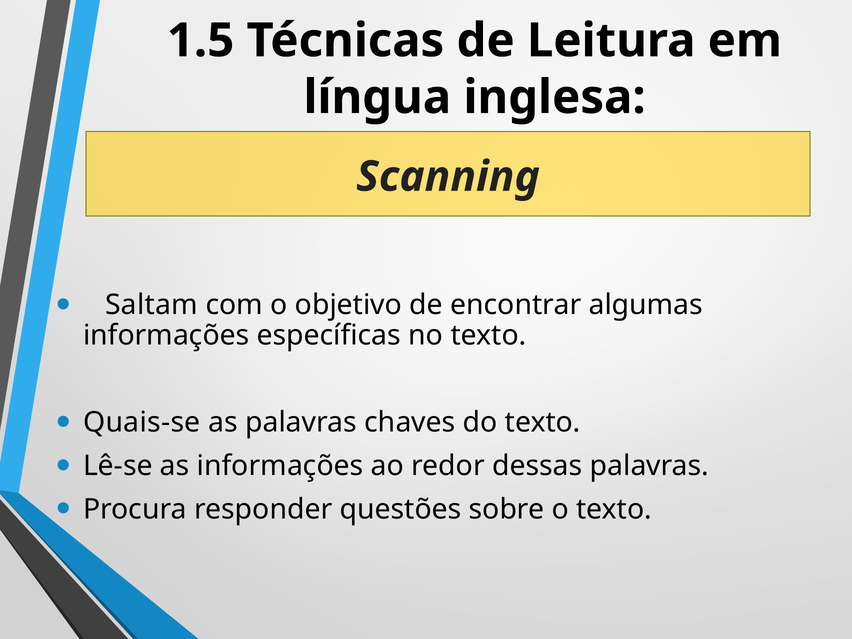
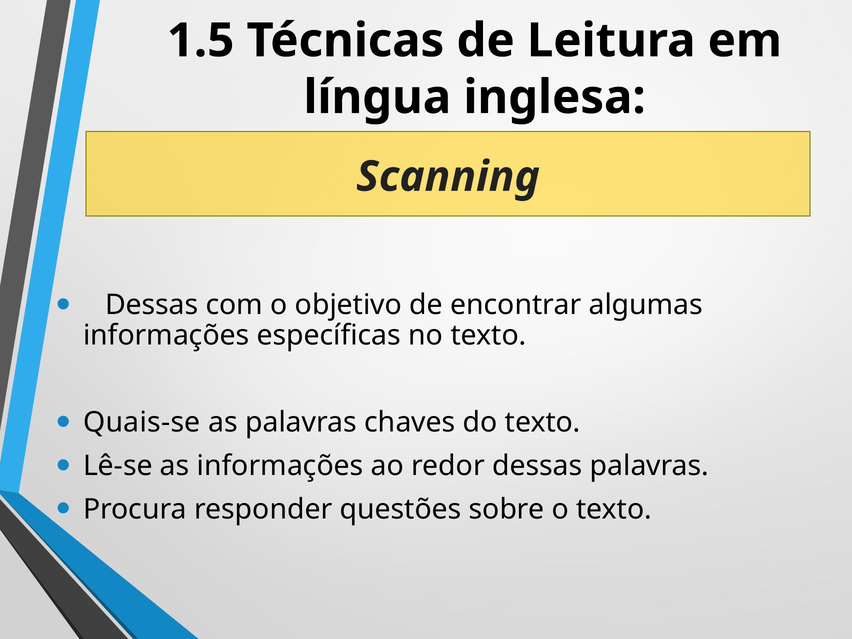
Saltam: Saltam -> Dessas (152, 305)
